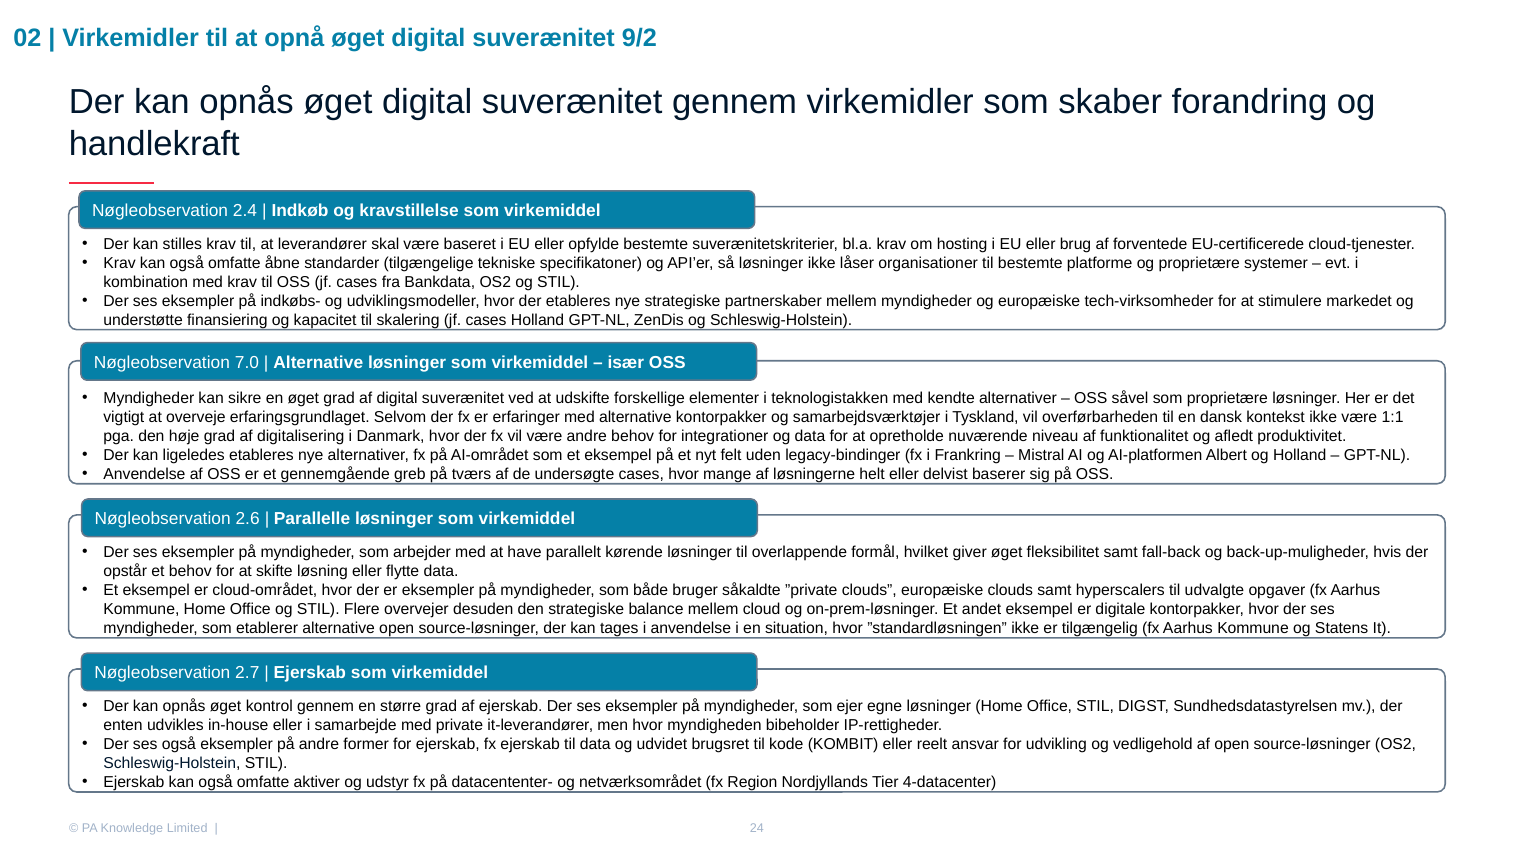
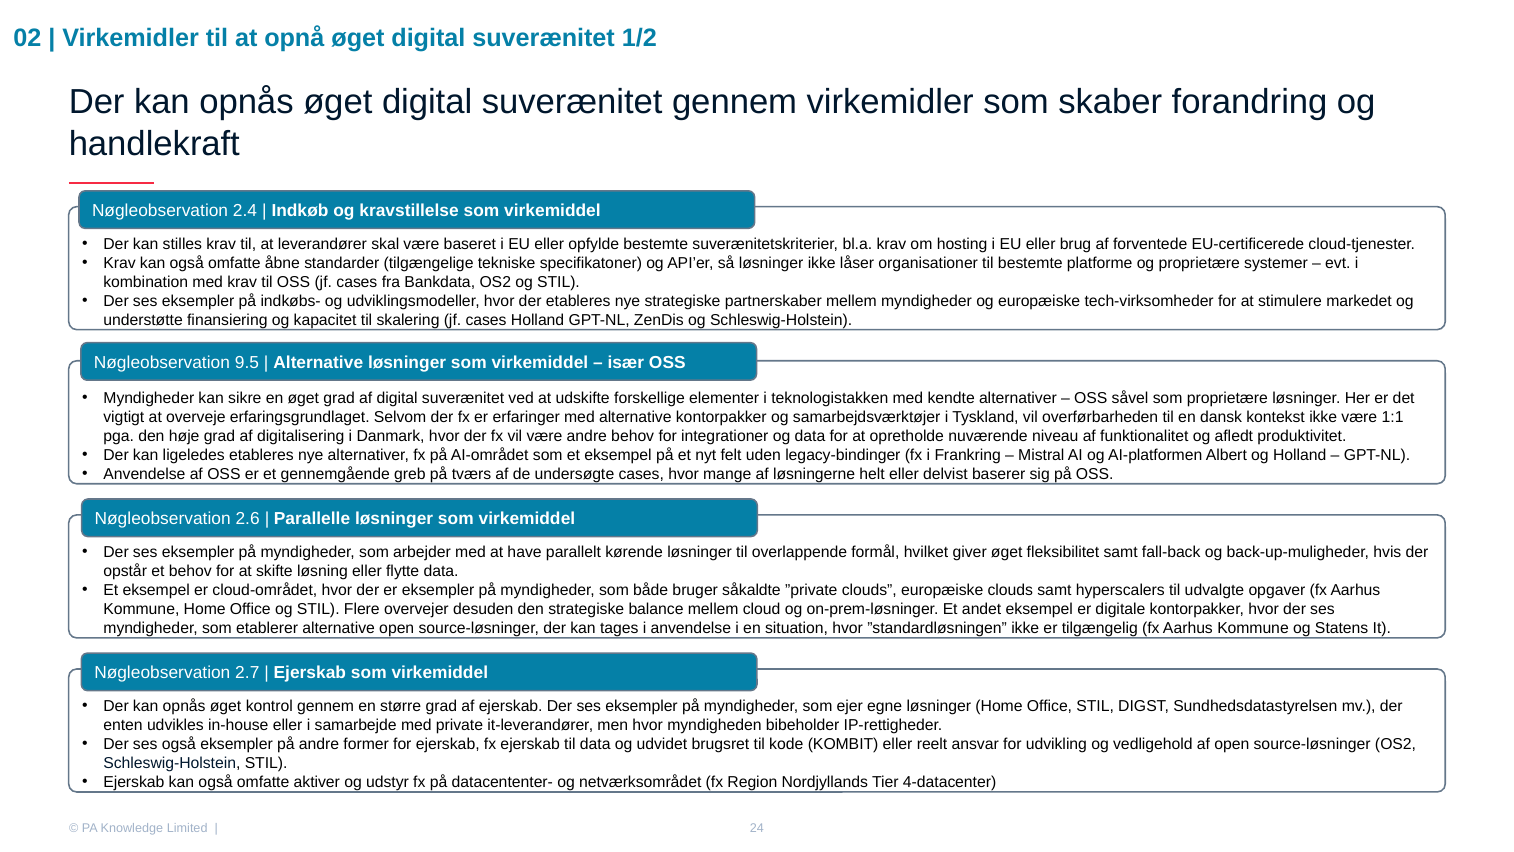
9/2: 9/2 -> 1/2 (639, 38)
7.0: 7.0 -> 9.5 (247, 362)
